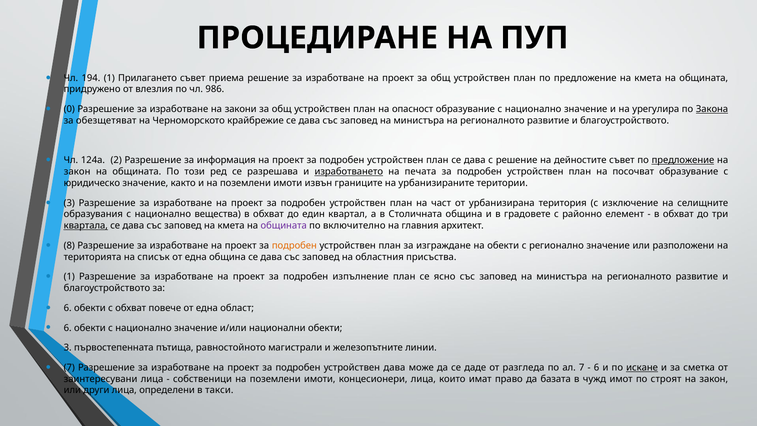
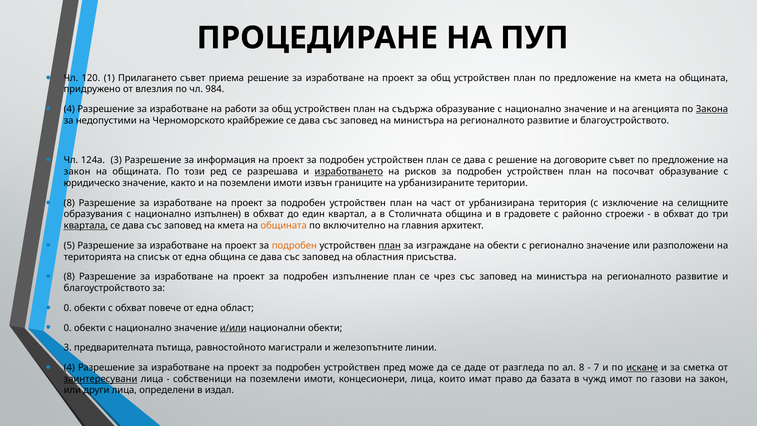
194: 194 -> 120 (91, 78)
986: 986 -> 984 (215, 89)
0: 0 -> 4 (69, 109)
закони: закони -> работи (241, 109)
опасност: опасност -> съдържа (413, 109)
урегулира: урегулира -> агенцията (656, 109)
обезщетяват: обезщетяват -> недопустими (106, 121)
124а 2: 2 -> 3 (116, 160)
дейностите: дейностите -> договорите (580, 160)
предложение underline: present -> none (683, 160)
печата: печата -> рисков (421, 172)
3: 3 -> 8 (69, 203)
вещества: вещества -> изпълнен (218, 214)
елемент: елемент -> строежи (625, 214)
общината colour: purple -> orange (284, 226)
8: 8 -> 5 (69, 245)
план underline: none -> present (390, 245)
1: 1 -> 8 (69, 277)
ясно: ясно -> чрез (445, 277)
6: 6 -> 0 (68, 308)
6: 6 -> 0 (68, 328)
и/или underline: none -> present (233, 328)
първостепенната: първостепенната -> предварителната (114, 348)
7: 7 -> 4 (69, 367)
устройствен дава: дава -> пред (394, 367)
ал 7: 7 -> 8 (582, 367)
6: 6 -> 7 (597, 367)
заинтересувани underline: none -> present (101, 379)
строят: строят -> газови (666, 379)
такси: такси -> издал (219, 390)
